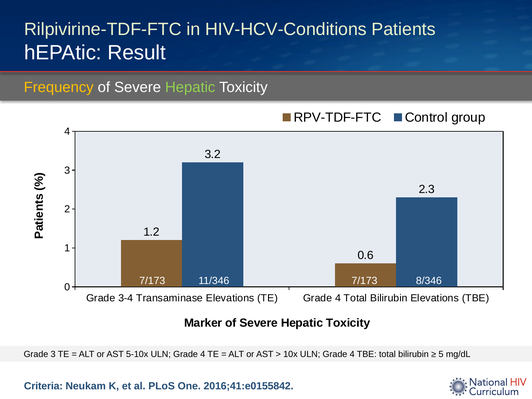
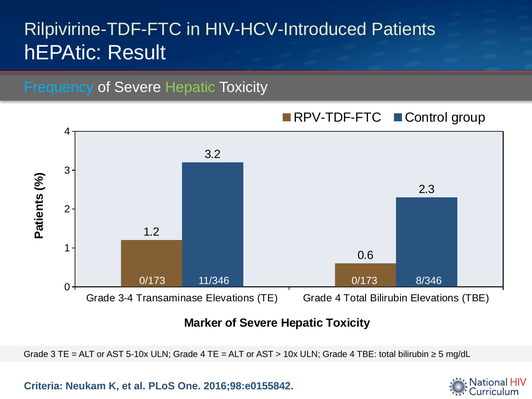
HIV-HCV-Conditions: HIV-HCV-Conditions -> HIV-HCV-Introduced (286, 29)
Frequency colour: yellow -> light blue (59, 87)
7/173: 7/173 -> 0/173 (152, 281)
11/346 7/173: 7/173 -> 0/173 (364, 281)
2016;41:e0155842: 2016;41:e0155842 -> 2016;98:e0155842 (249, 386)
